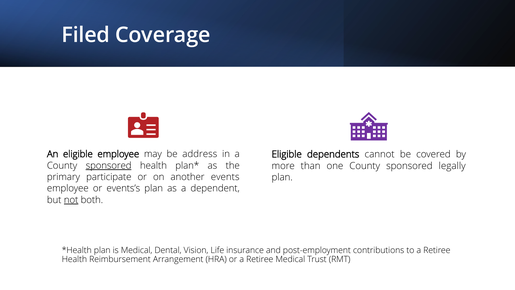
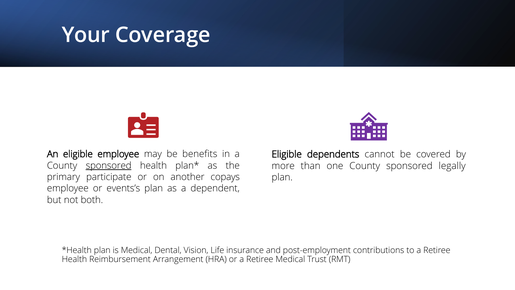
Filed: Filed -> Your (86, 35)
address: address -> benefits (200, 154)
events: events -> copays (225, 177)
not underline: present -> none (71, 200)
